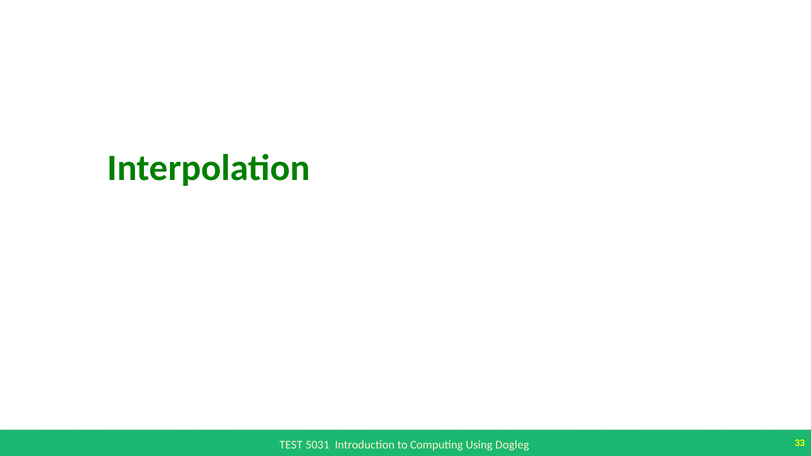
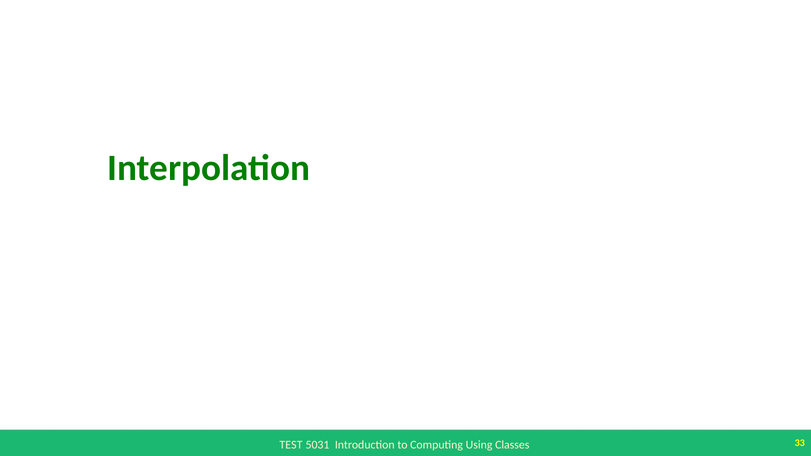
Dogleg: Dogleg -> Classes (512, 445)
